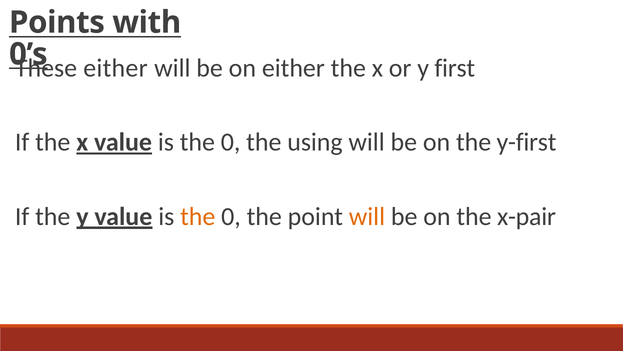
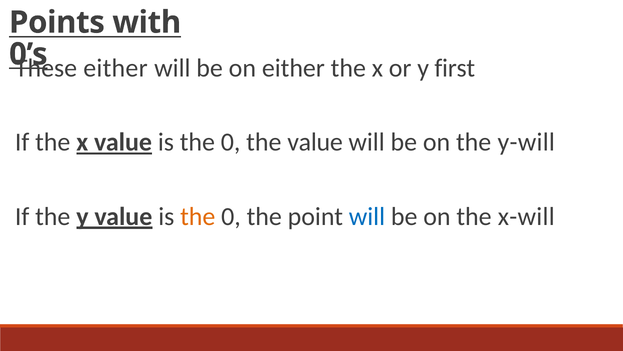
the using: using -> value (315, 142)
y-first: y-first -> y-will (526, 142)
will colour: orange -> blue (367, 216)
x-pair: x-pair -> x-will (526, 216)
